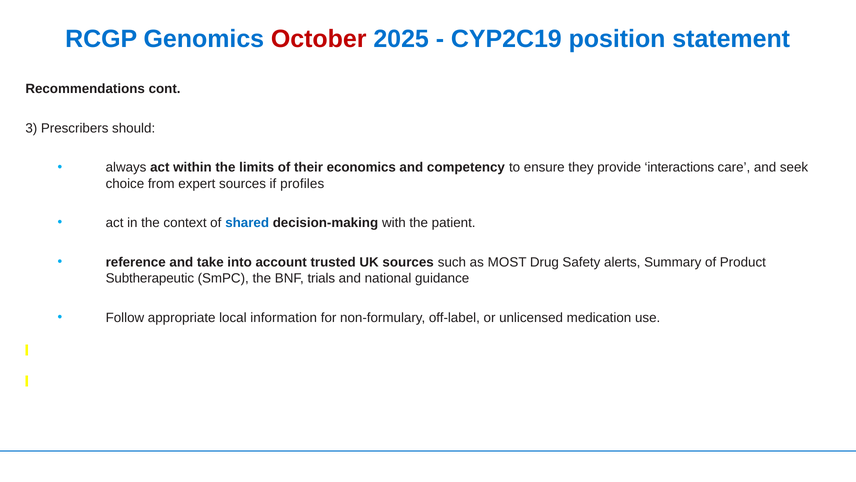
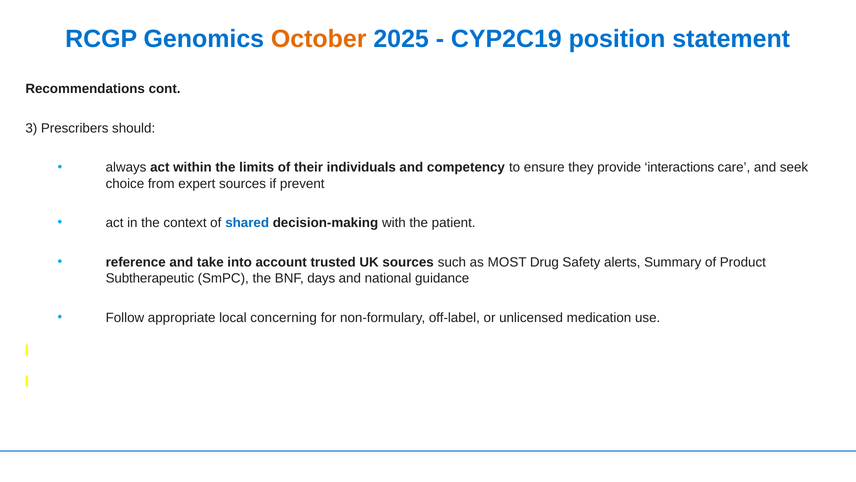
October colour: red -> orange (319, 39)
economics: economics -> individuals (361, 167)
profiles: profiles -> prevent (302, 183)
trials: trials -> days (321, 278)
information: information -> concerning (284, 317)
